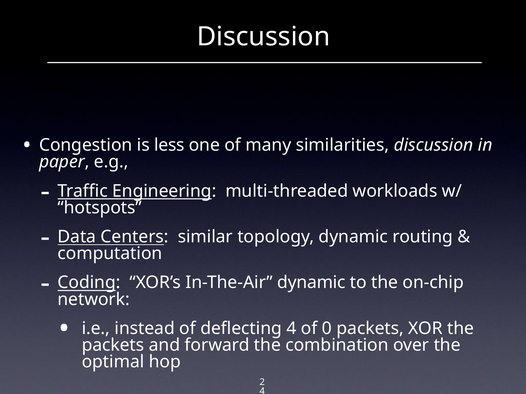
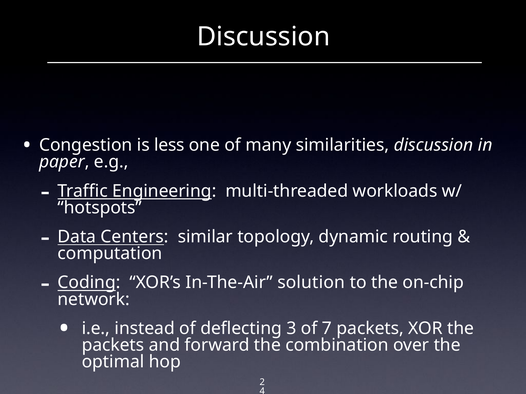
In-The-Air dynamic: dynamic -> solution (311, 283)
deflecting 4: 4 -> 3 (291, 329)
0: 0 -> 7 (327, 329)
